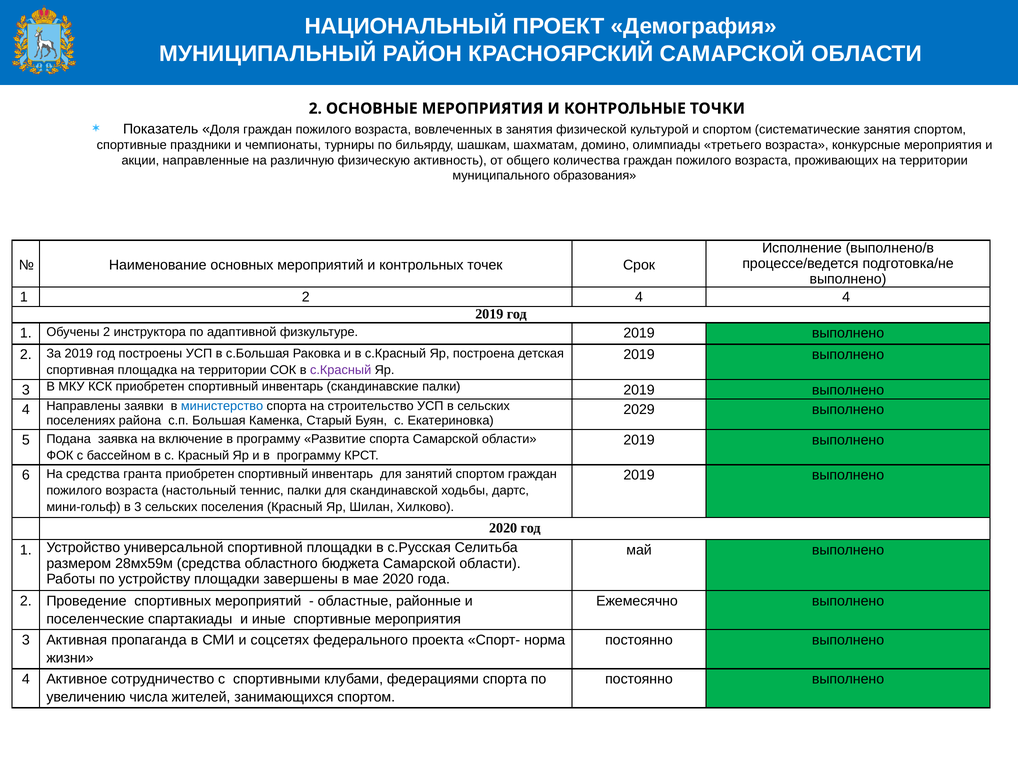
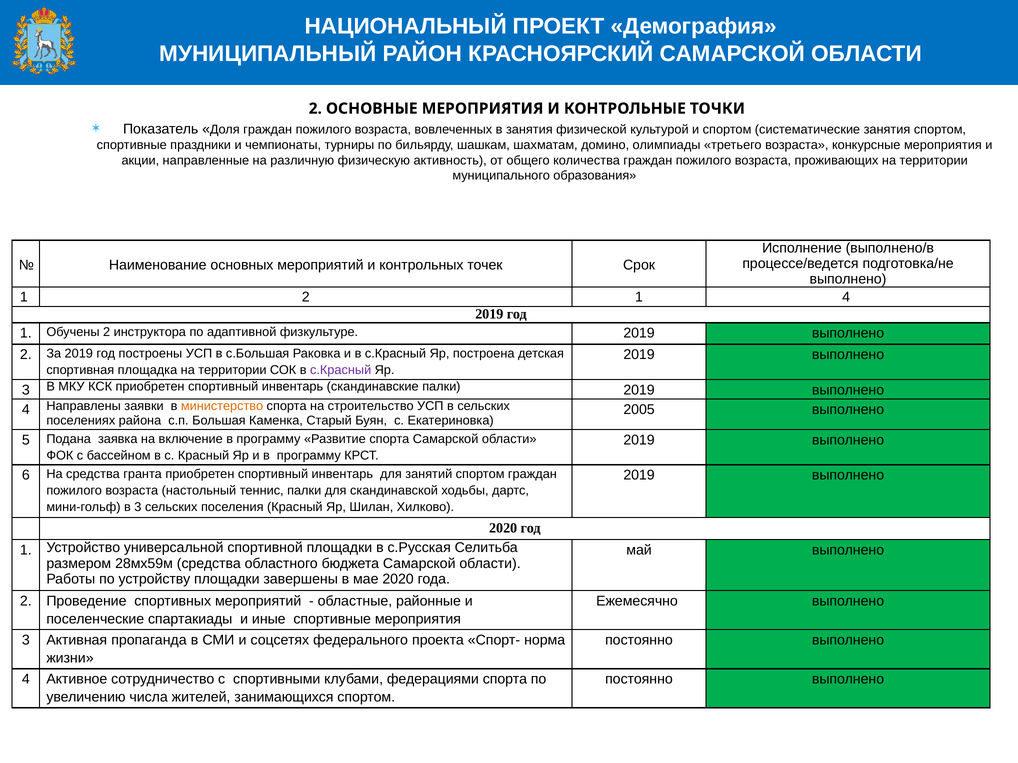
2 4: 4 -> 1 (639, 298)
министерство colour: blue -> orange (222, 407)
2029: 2029 -> 2005 (639, 410)
